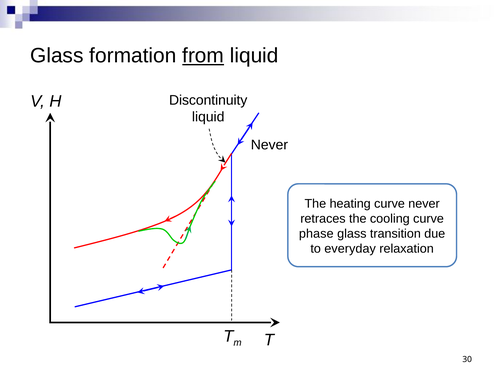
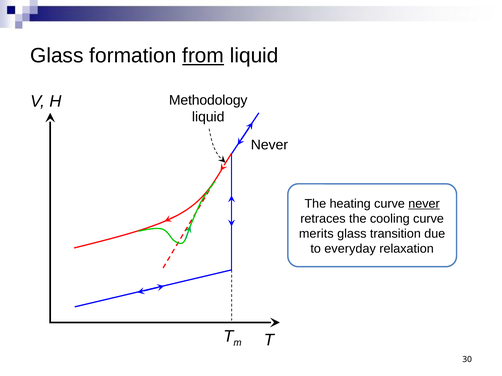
Discontinuity: Discontinuity -> Methodology (208, 100)
never underline: none -> present (424, 204)
phase: phase -> merits (316, 234)
